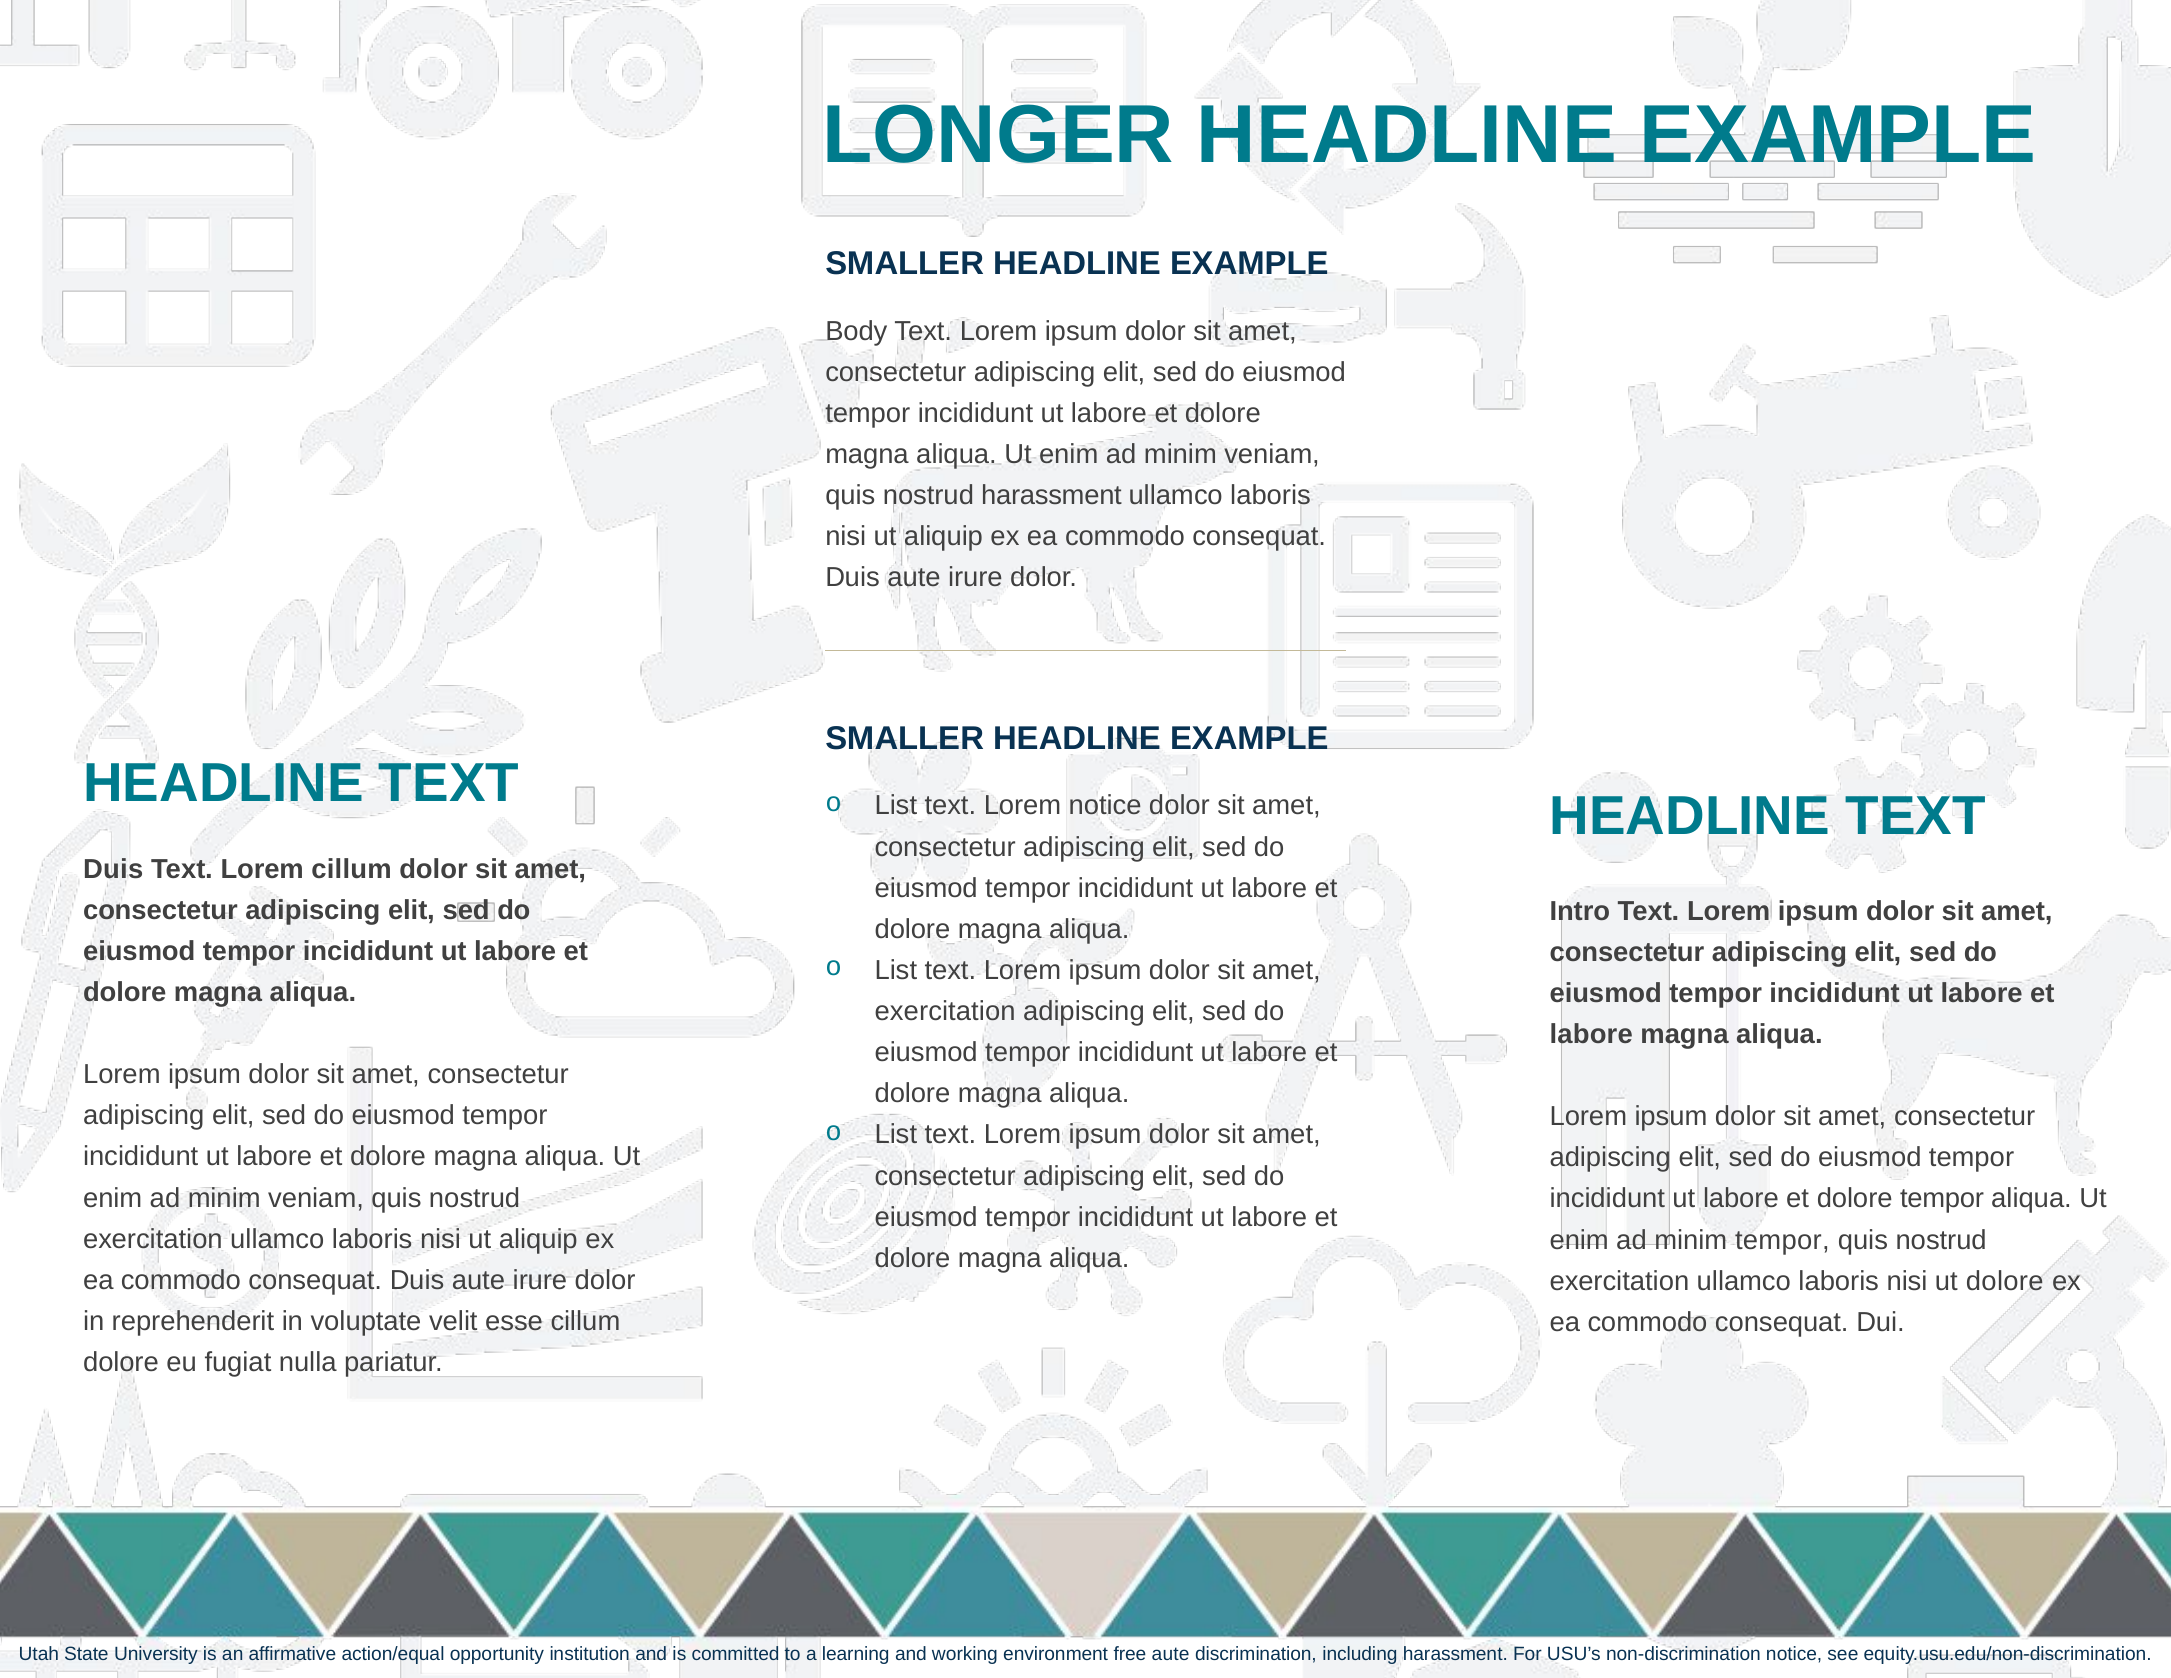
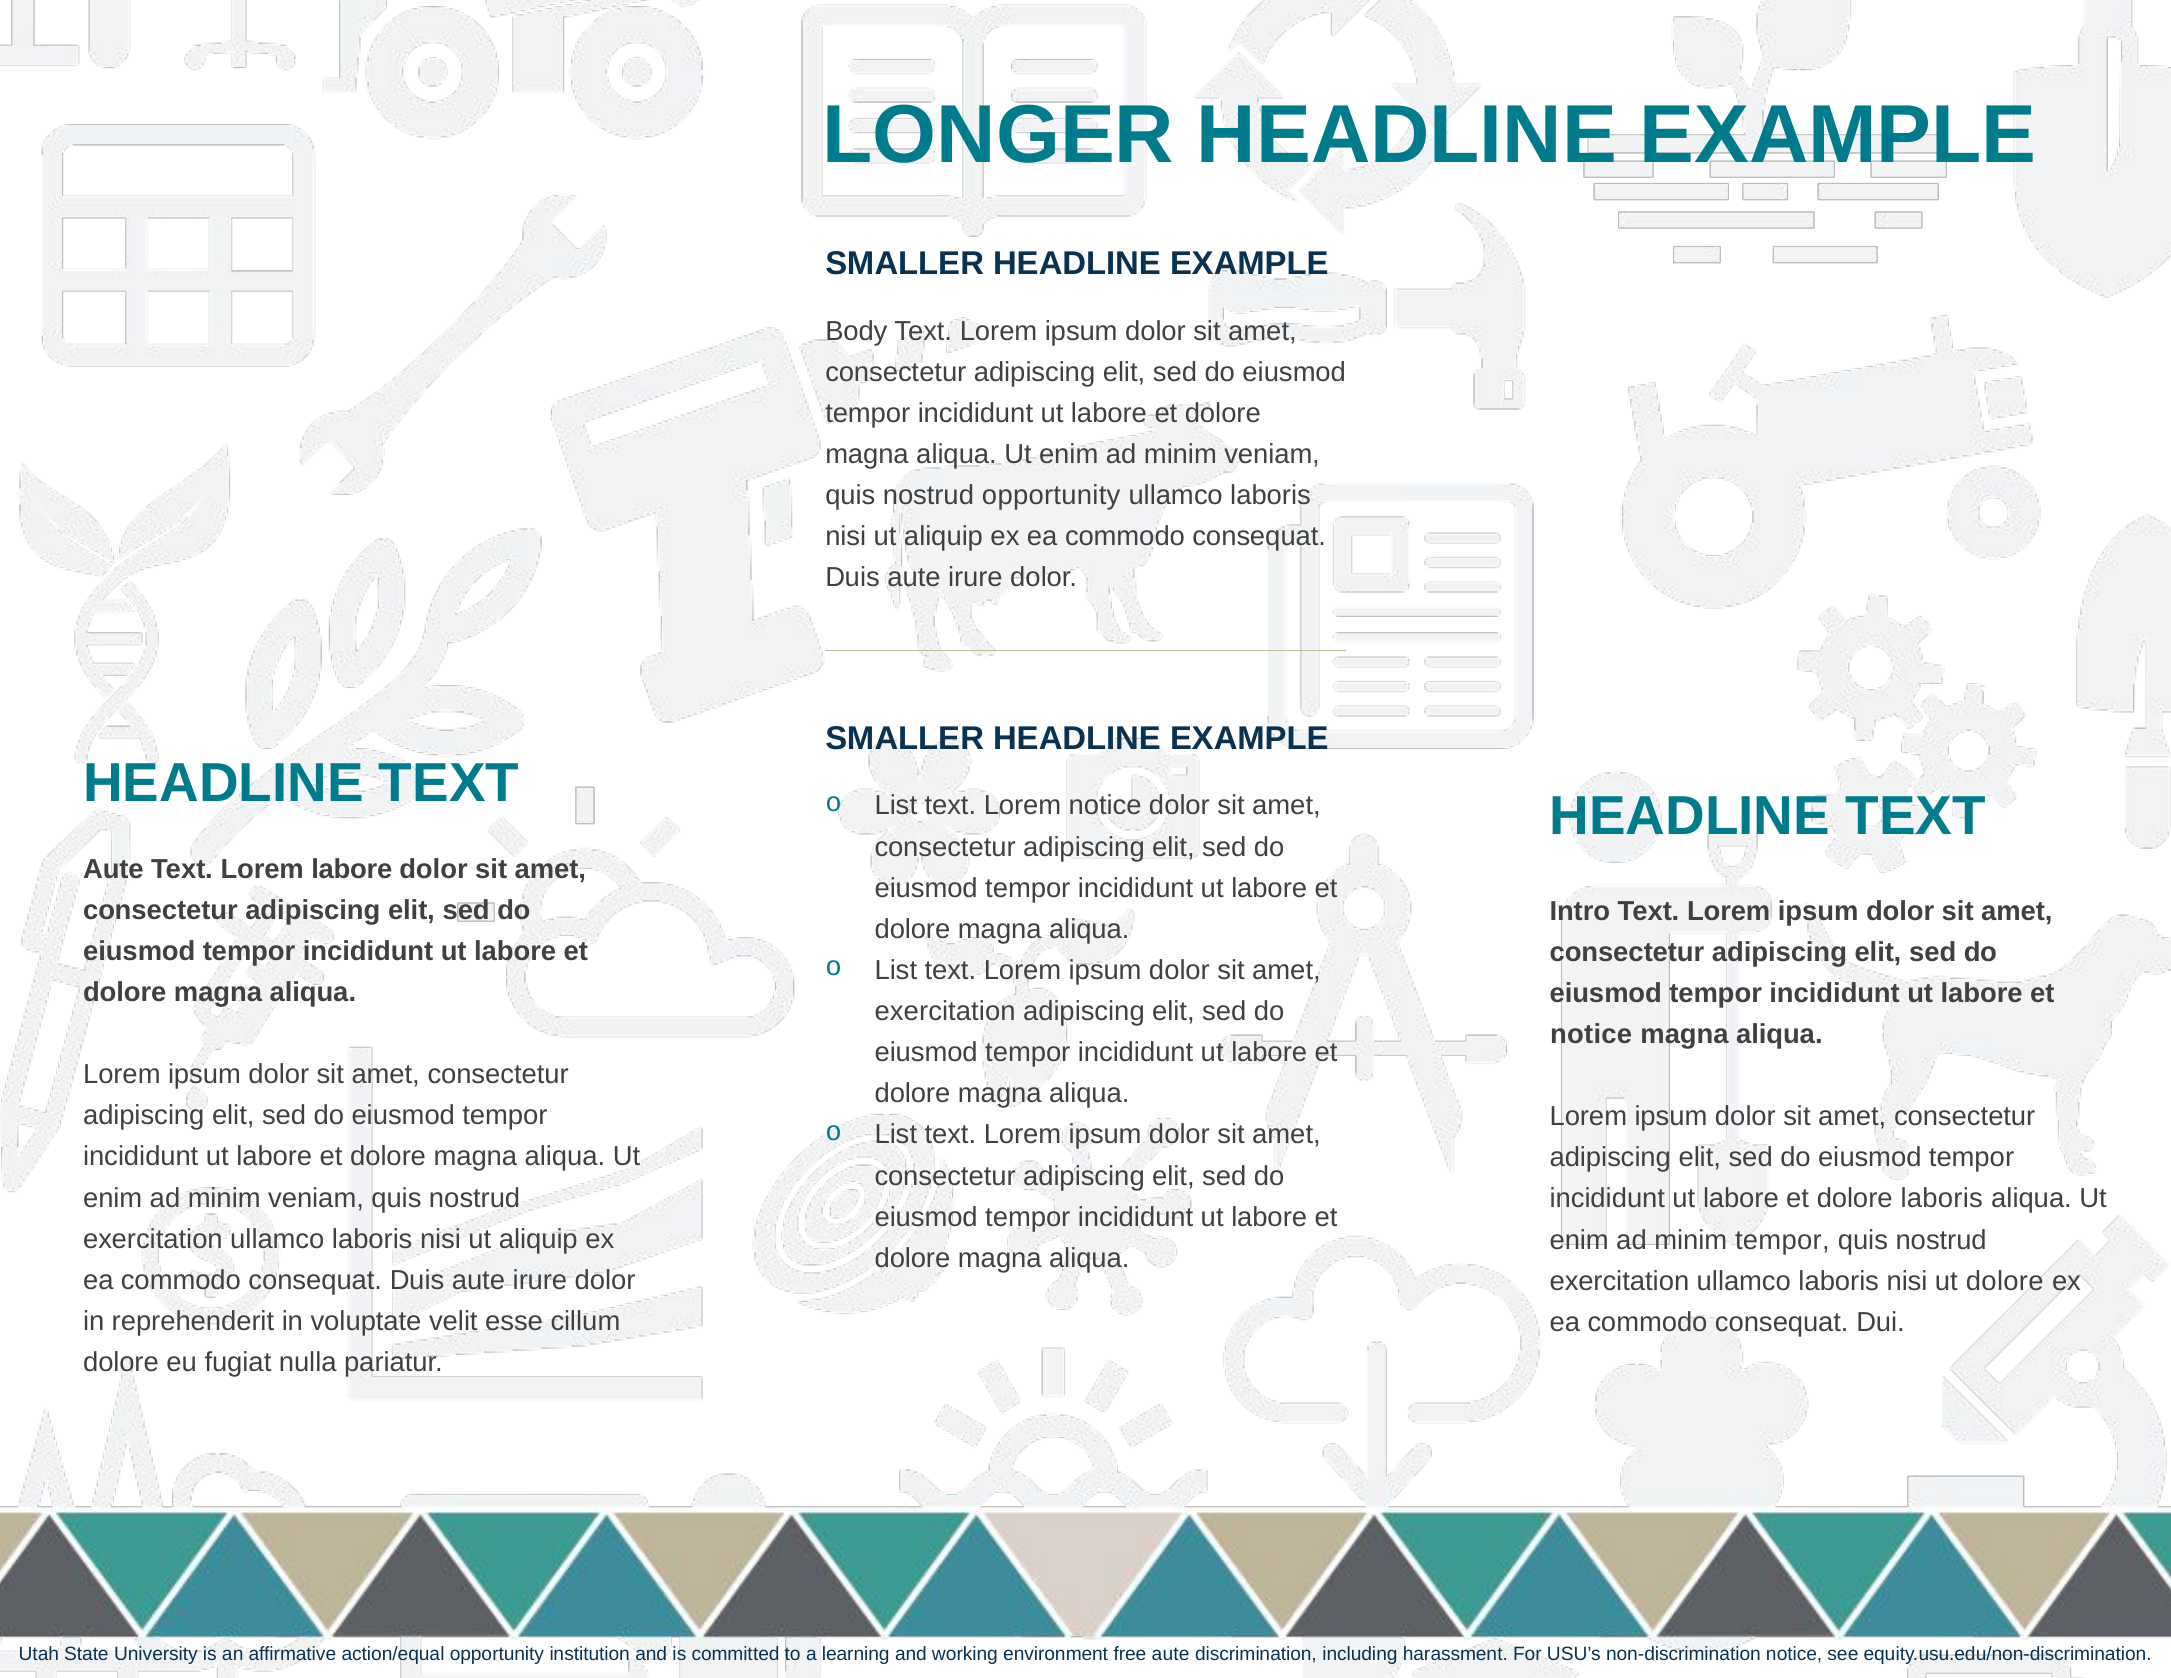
nostrud harassment: harassment -> opportunity (1051, 495)
Duis: Duis -> Aute (113, 869)
Lorem cillum: cillum -> labore (352, 869)
labore: labore -> notice (1591, 1034)
dolore tempor: tempor -> laboris (1942, 1199)
